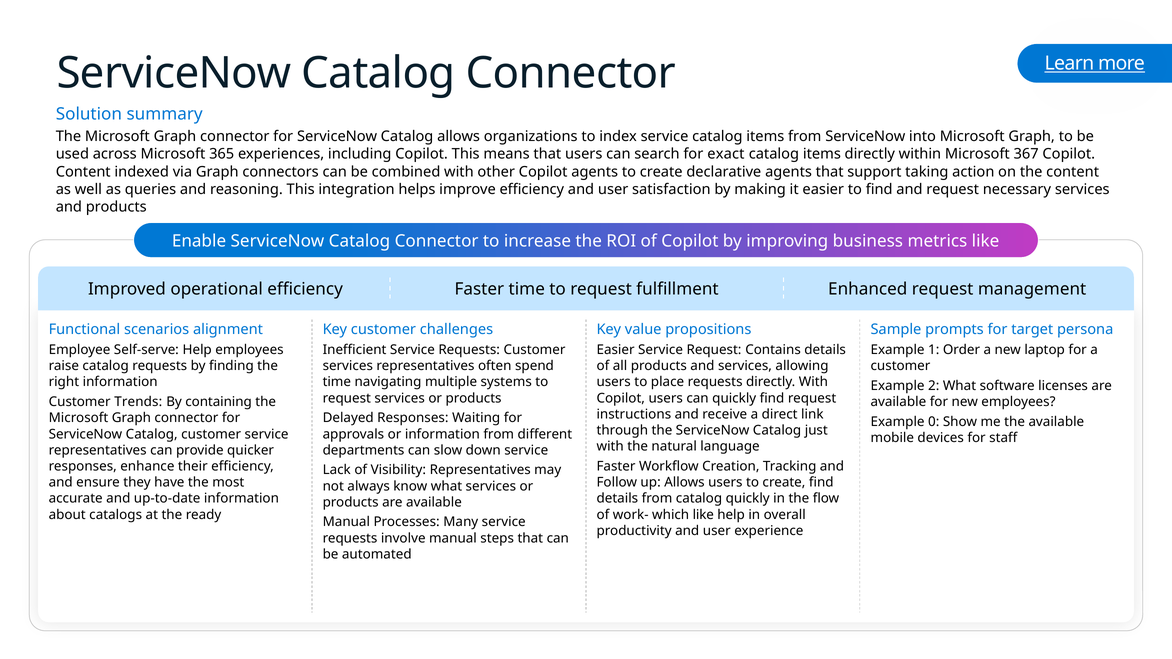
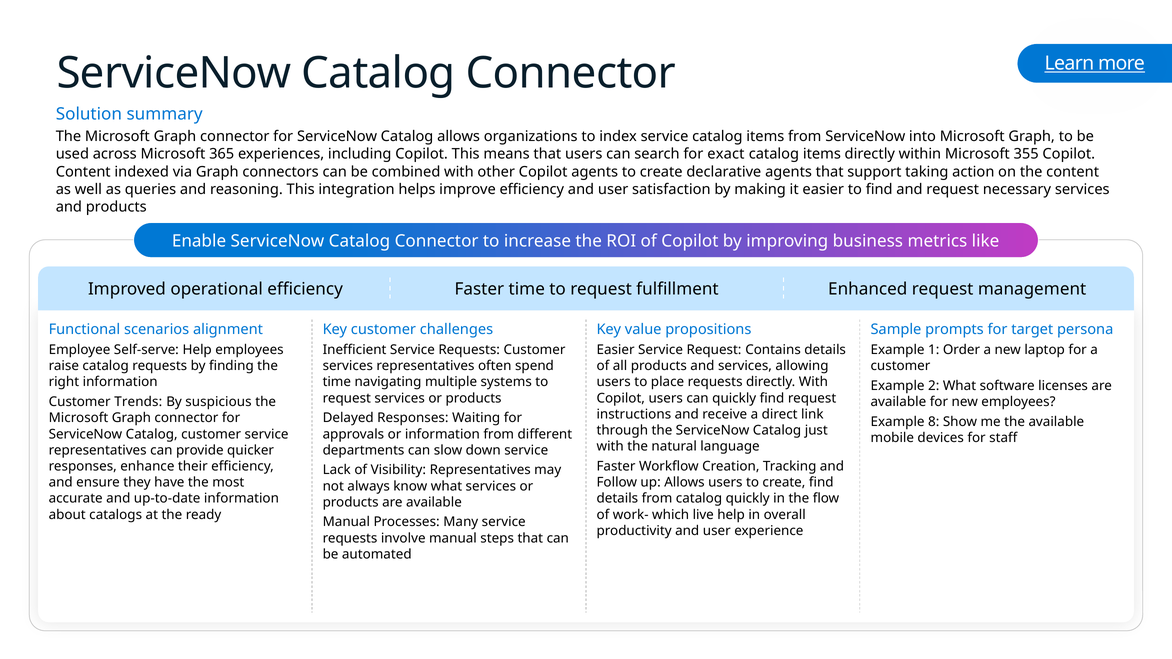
367: 367 -> 355 (1026, 154)
containing: containing -> suspicious (218, 402)
0: 0 -> 8 (934, 422)
which like: like -> live (703, 515)
